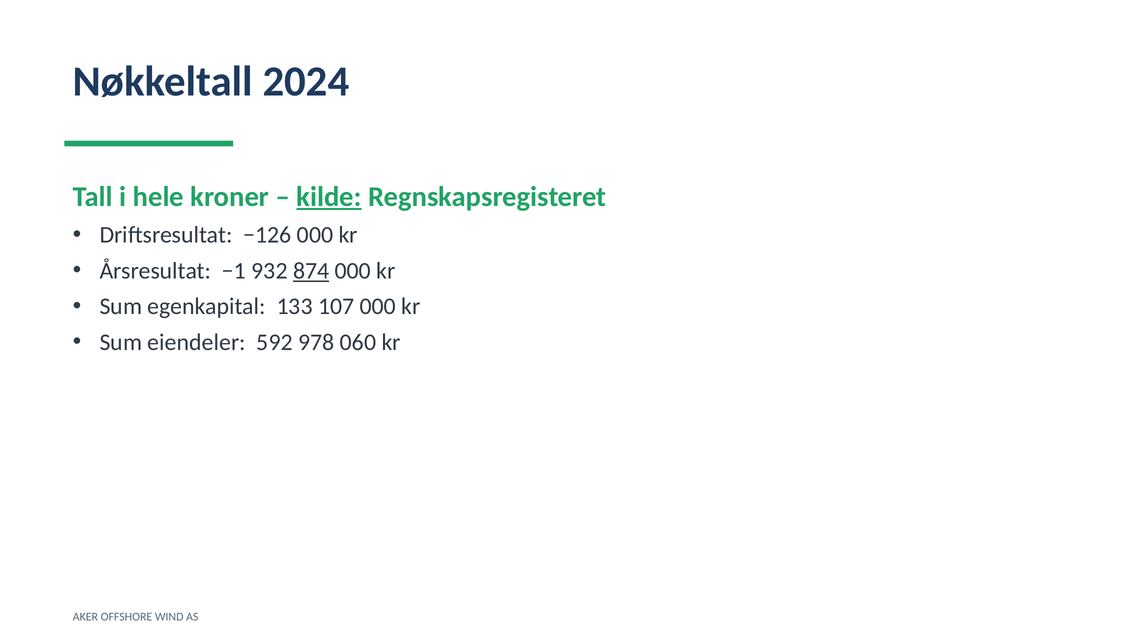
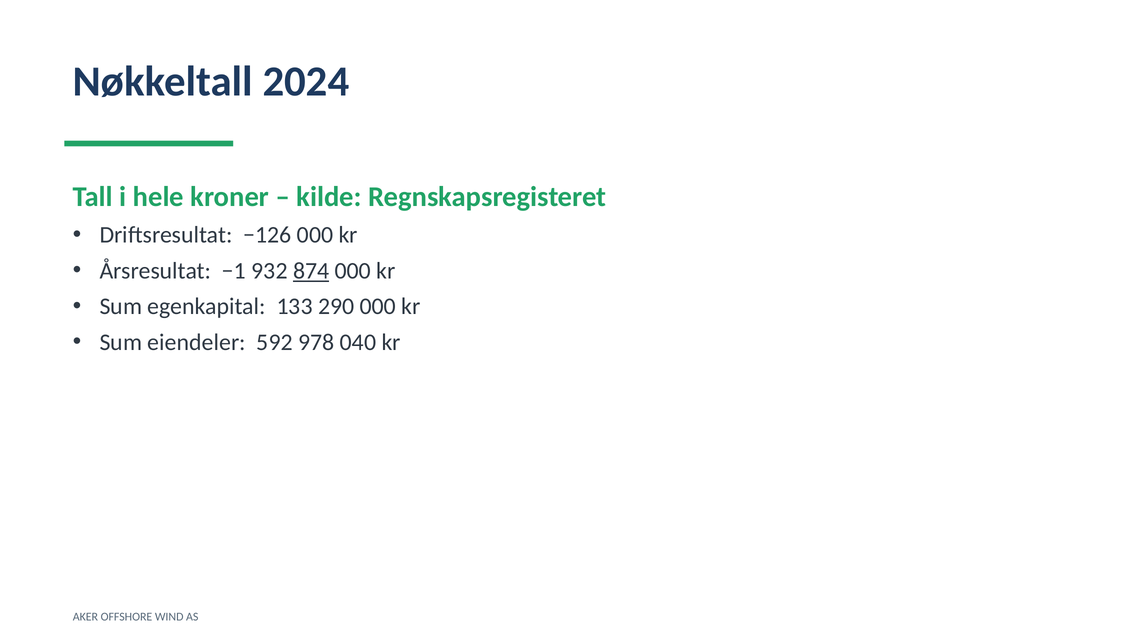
kilde underline: present -> none (329, 197)
107: 107 -> 290 (336, 307)
060: 060 -> 040 (358, 343)
